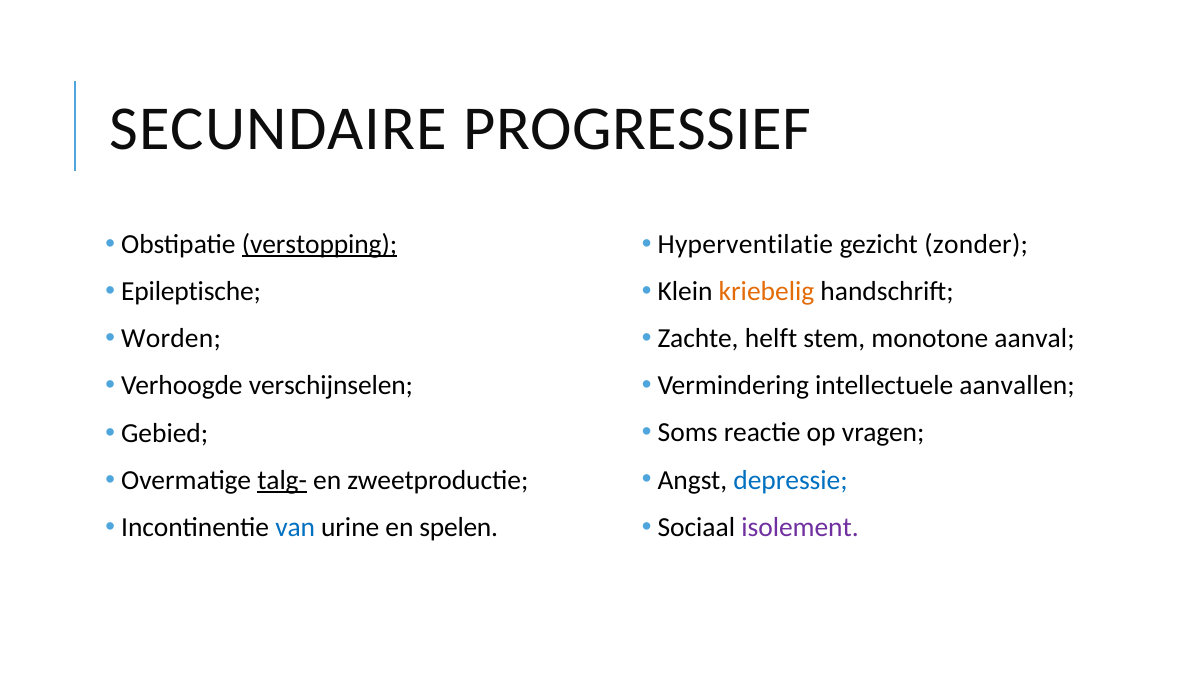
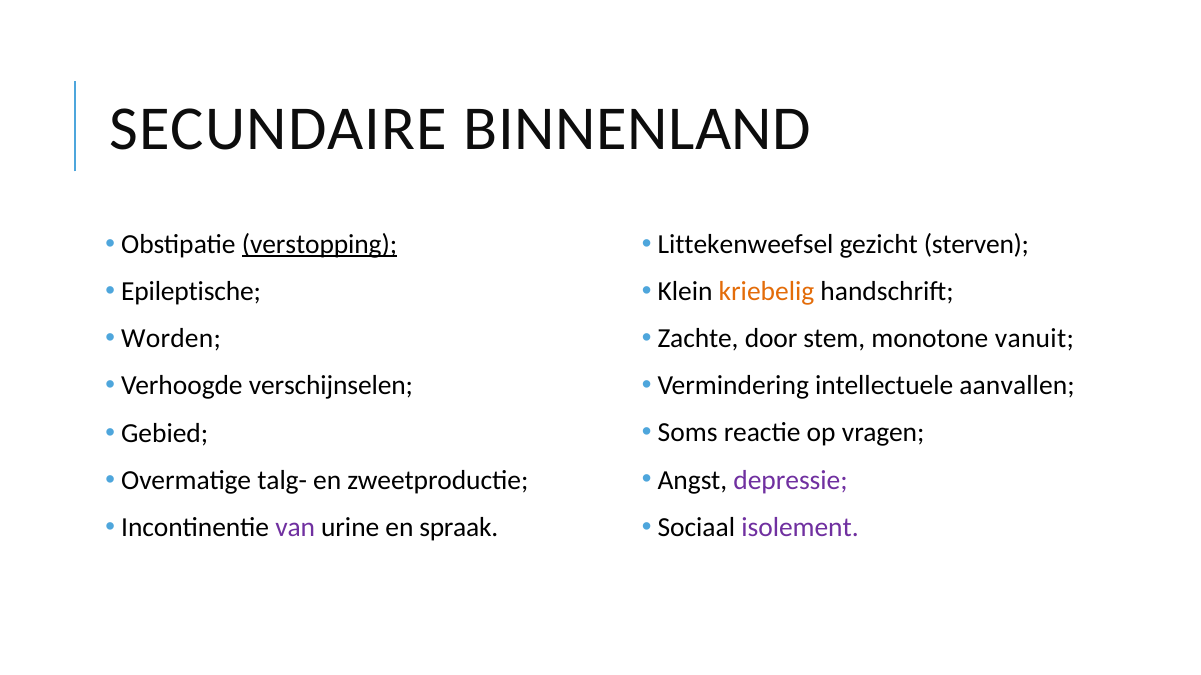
PROGRESSIEF: PROGRESSIEF -> BINNENLAND (638, 129)
Hyperventilatie: Hyperventilatie -> Littekenweefsel (746, 244)
zonder: zonder -> sterven (976, 244)
helft: helft -> door (771, 339)
aanval: aanval -> vanuit (1034, 339)
depressie colour: blue -> purple (791, 480)
talg- underline: present -> none (282, 481)
van colour: blue -> purple (295, 528)
spelen: spelen -> spraak (459, 528)
